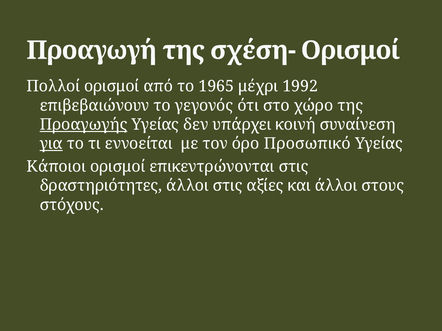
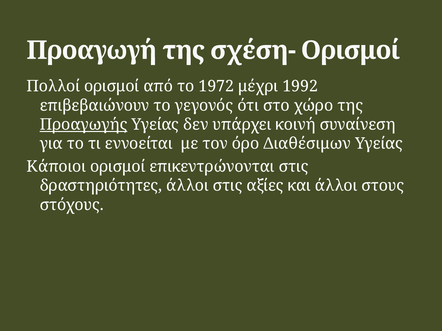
1965: 1965 -> 1972 (216, 87)
για underline: present -> none (51, 144)
Προσωπικό: Προσωπικό -> Διαθέσιμων (307, 144)
